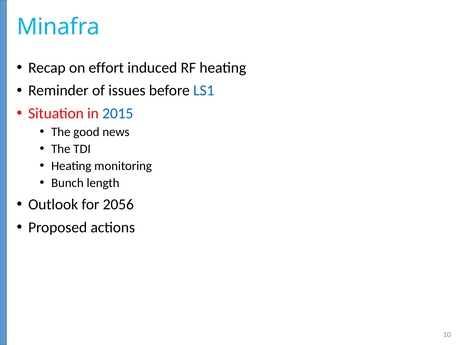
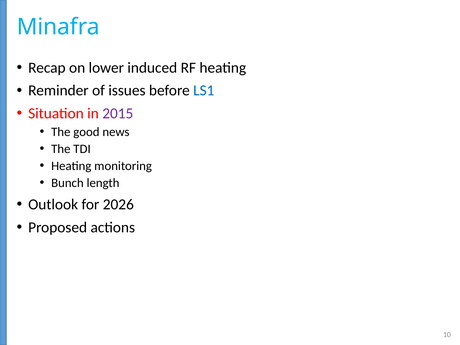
effort: effort -> lower (106, 68)
2015 colour: blue -> purple (118, 114)
2056: 2056 -> 2026 (118, 204)
